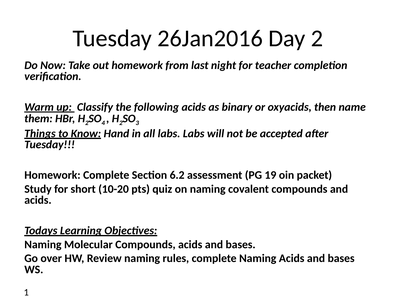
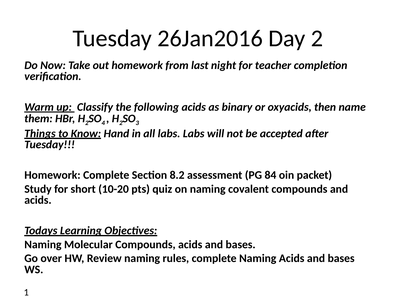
6.2: 6.2 -> 8.2 (177, 175)
19: 19 -> 84 (270, 175)
